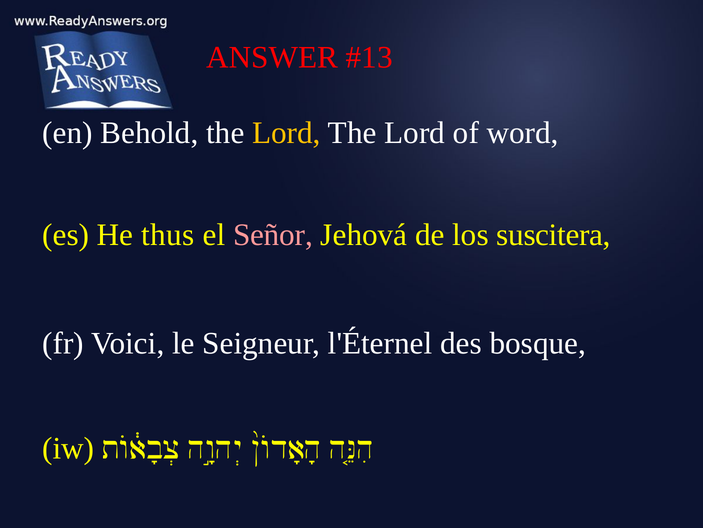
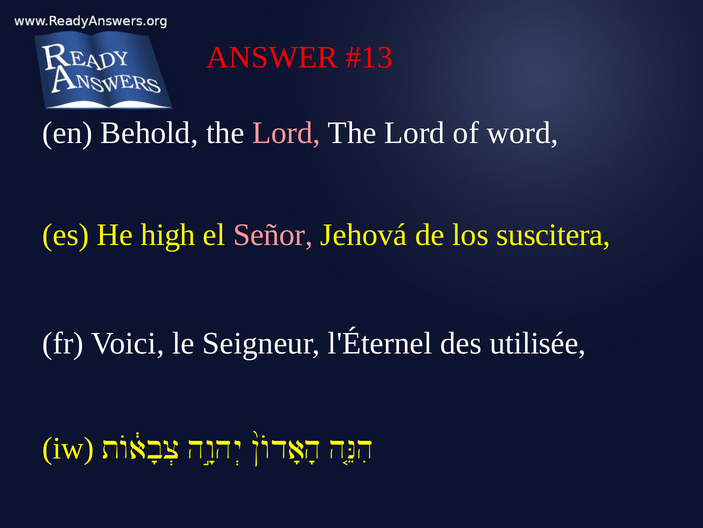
Lord colour: yellow -> pink (286, 133)
thus: thus -> high (168, 235)
bosque: bosque -> utilisée (538, 343)
